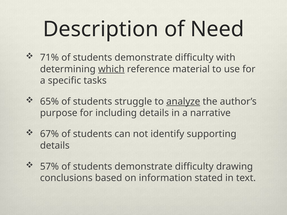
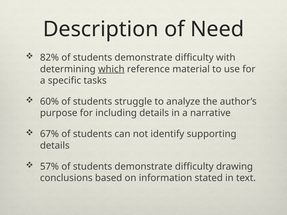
71%: 71% -> 82% (49, 58)
65%: 65% -> 60% (49, 102)
analyze underline: present -> none (183, 102)
